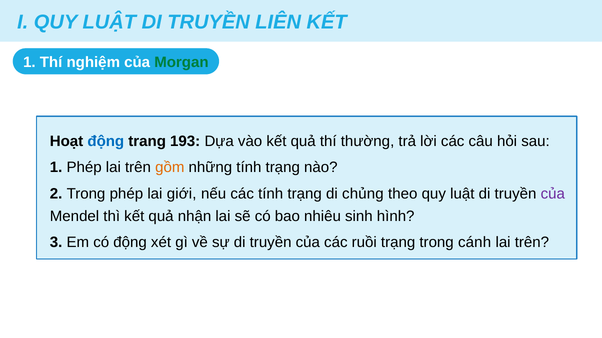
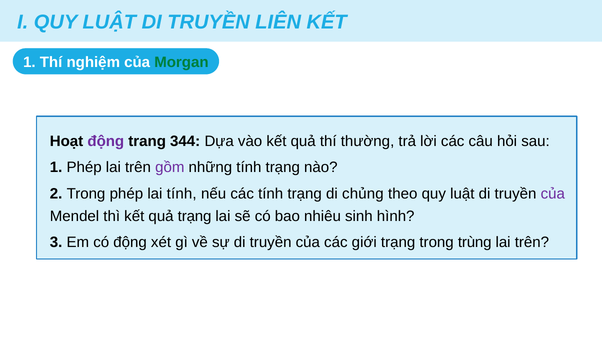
động colour: blue -> purple (106, 141)
193: 193 -> 344 (185, 141)
gồm colour: orange -> purple (170, 168)
lai giới: giới -> tính (182, 194)
quả nhận: nhận -> trạng (195, 217)
ruồi: ruồi -> giới (364, 243)
cánh: cánh -> trùng (475, 243)
